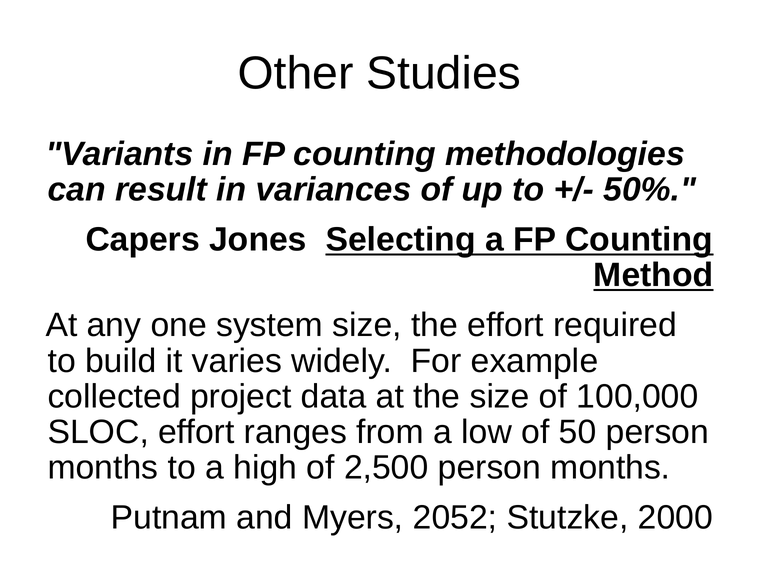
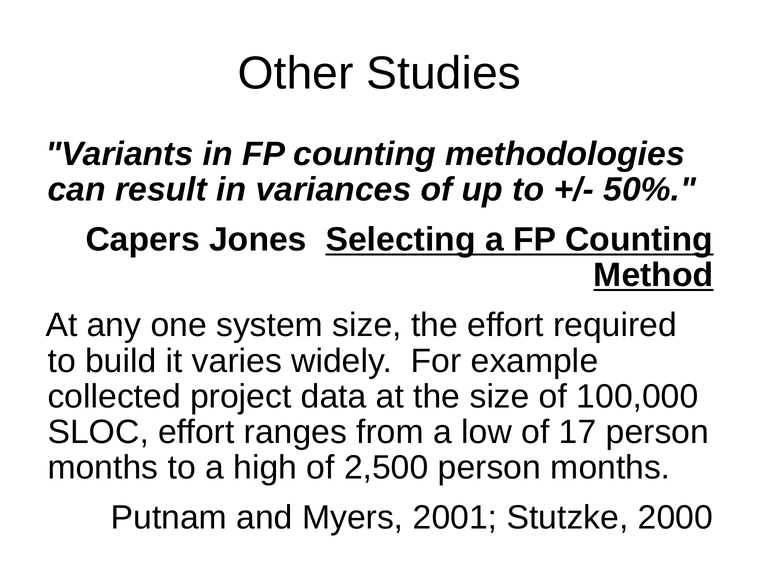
50: 50 -> 17 (578, 432)
2052: 2052 -> 2001 (455, 518)
